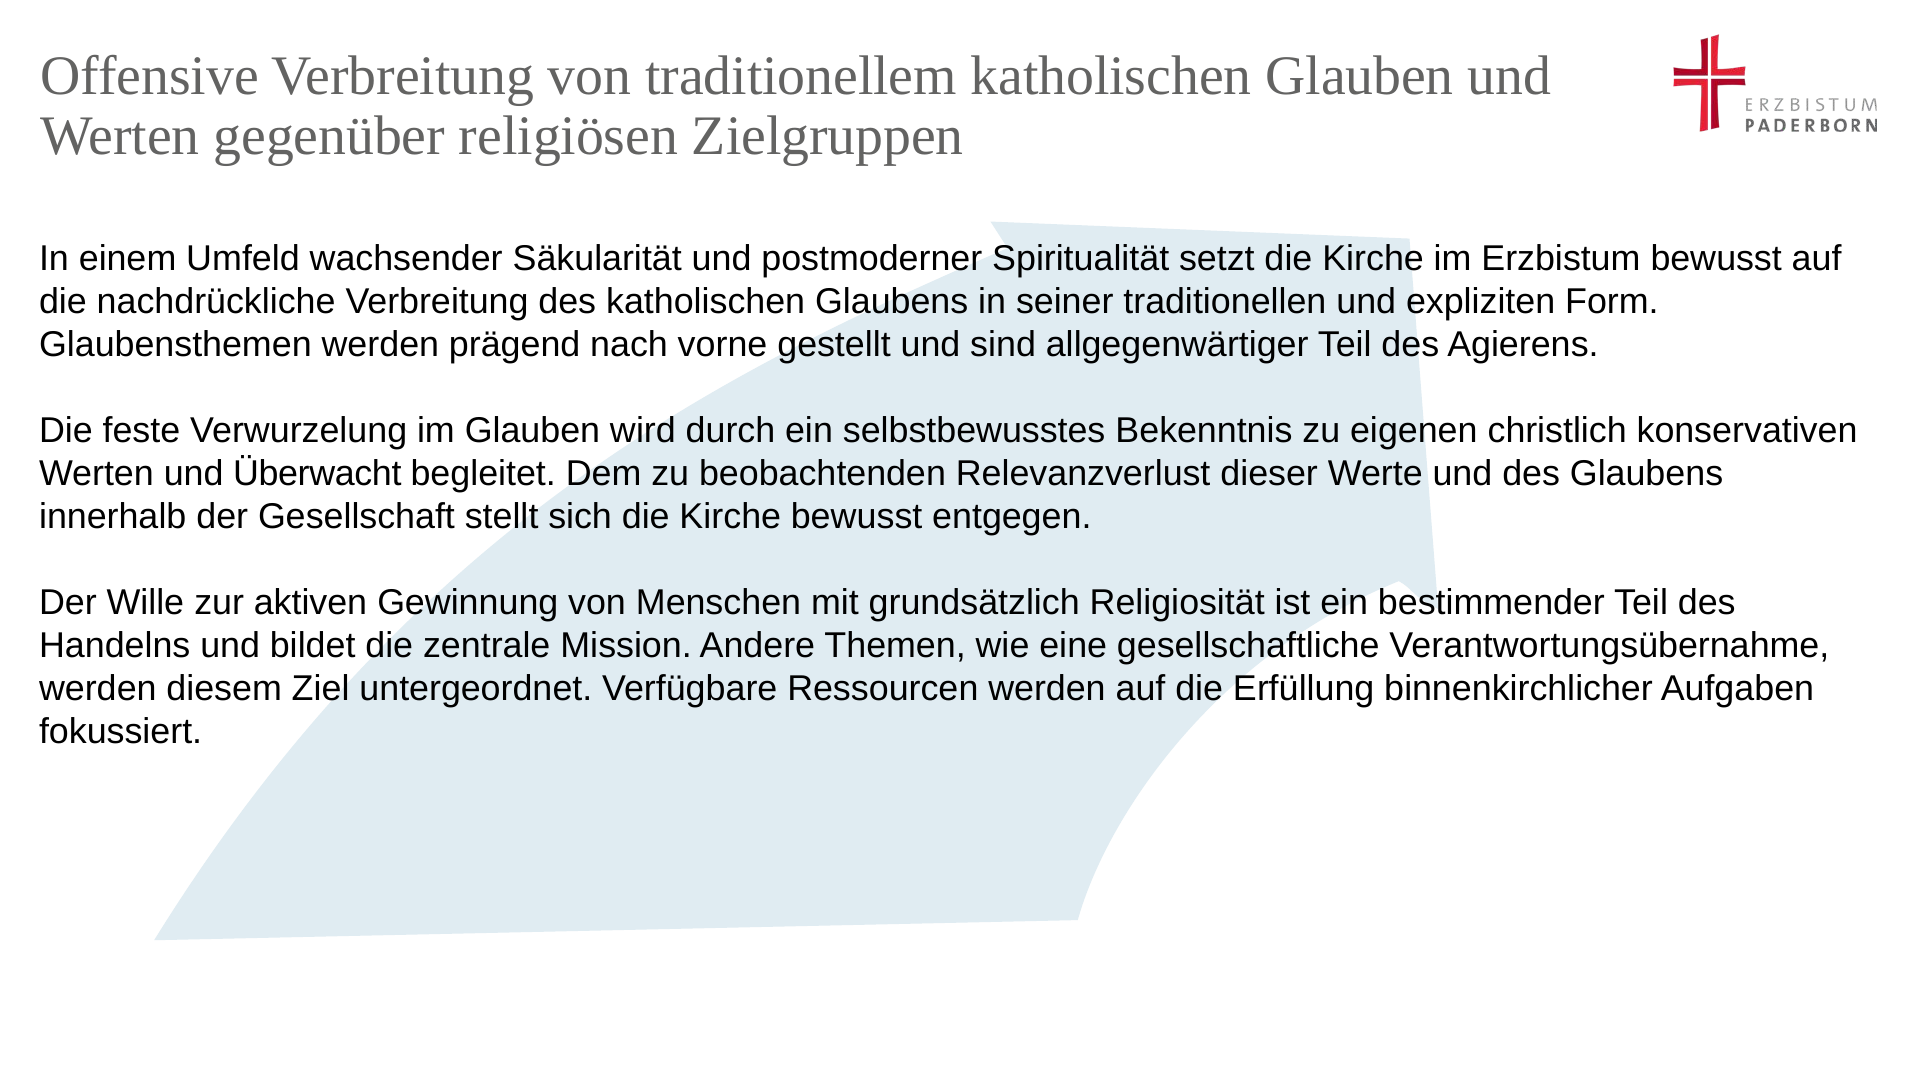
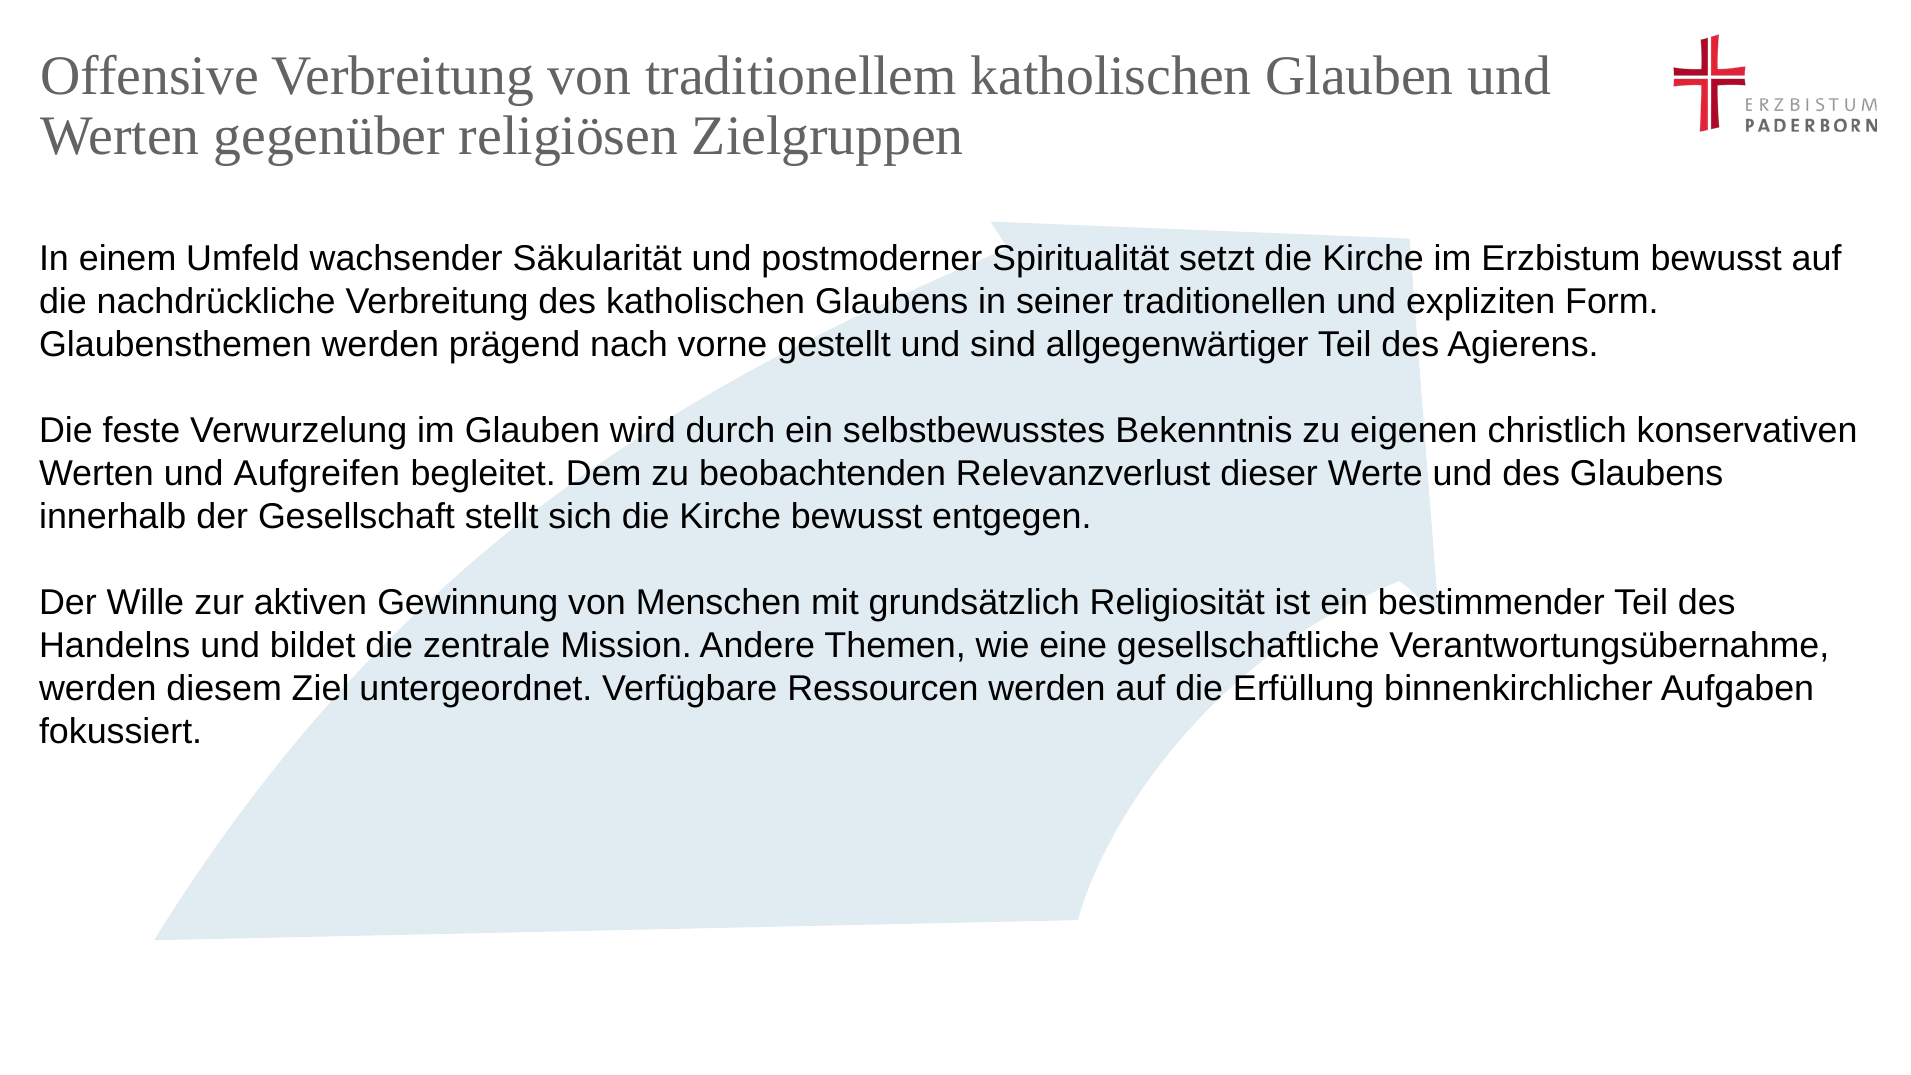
Überwacht: Überwacht -> Aufgreifen (317, 473)
